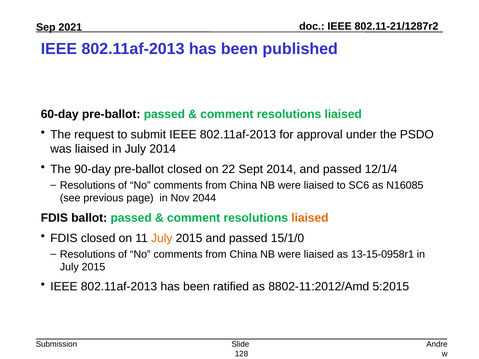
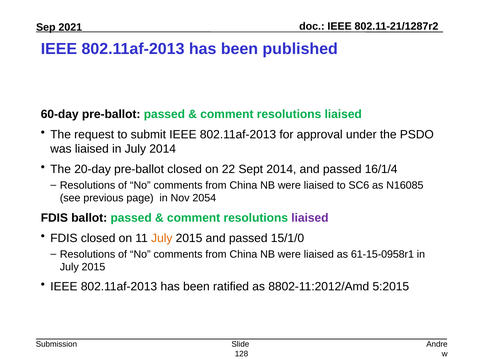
90-day: 90-day -> 20-day (93, 169)
12/1/4: 12/1/4 -> 16/1/4 (381, 169)
2044: 2044 -> 2054 (204, 198)
liaised colour: orange -> purple (310, 218)
13-15-0958r1: 13-15-0958r1 -> 61-15-0958r1 (382, 254)
